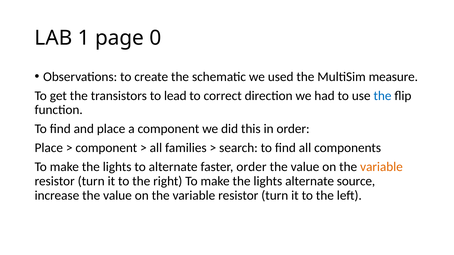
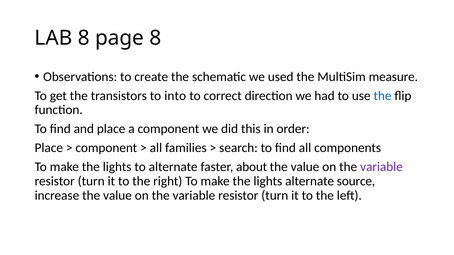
LAB 1: 1 -> 8 (84, 38)
page 0: 0 -> 8 (155, 38)
lead: lead -> into (175, 96)
faster order: order -> about (252, 167)
variable colour: orange -> purple (381, 167)
